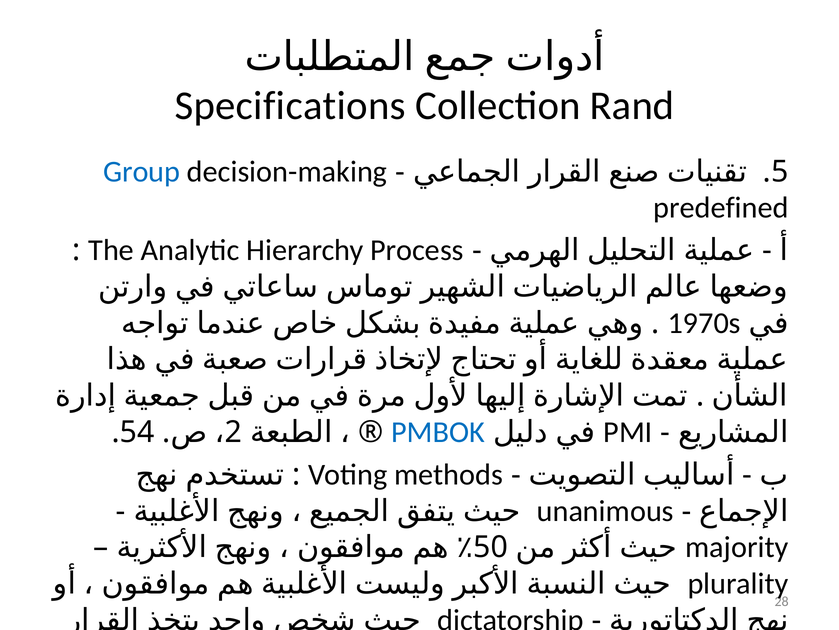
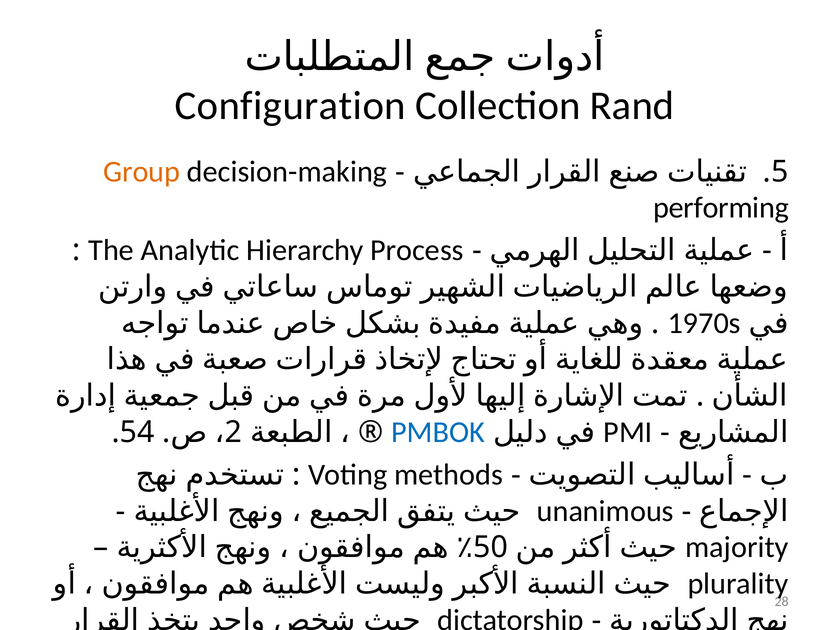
Specifications: Specifications -> Configuration (290, 106)
Group colour: blue -> orange (142, 171)
predefined: predefined -> performing (721, 208)
